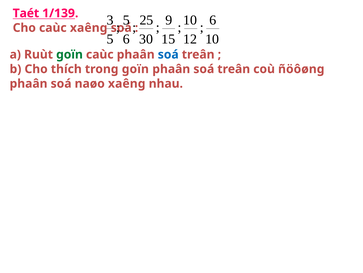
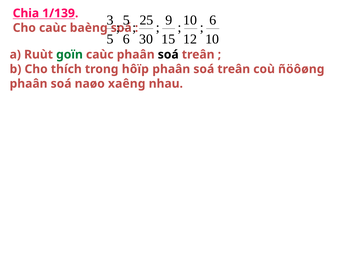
Taét: Taét -> Chia (26, 13)
caùc xaêng: xaêng -> baèng (89, 28)
soá colour: blue -> black (168, 54)
trong goïn: goïn -> hôïp (135, 69)
